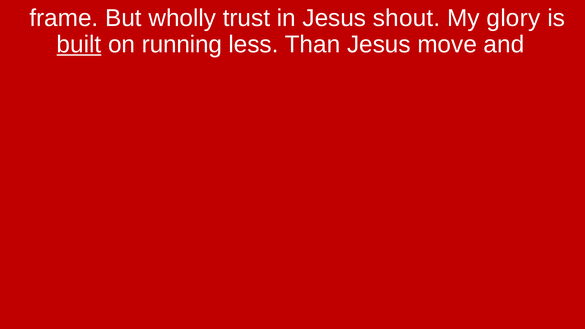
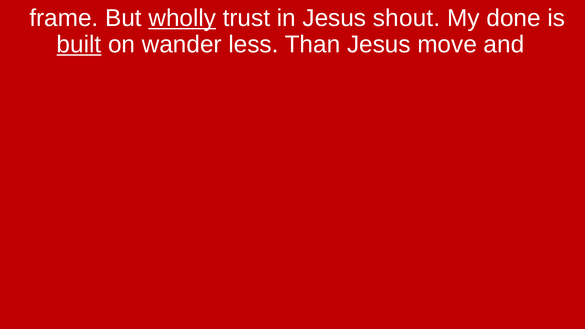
wholly underline: none -> present (182, 18)
glory: glory -> done (514, 18)
running: running -> wander (182, 44)
